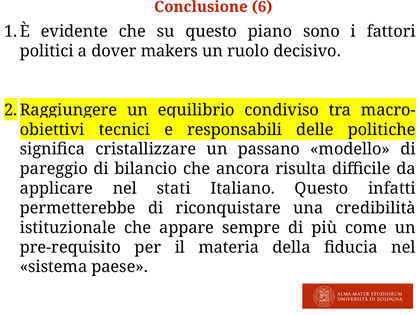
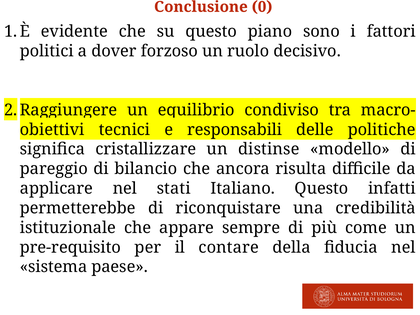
6: 6 -> 0 (262, 7)
makers: makers -> forzoso (169, 51)
passano: passano -> distinse (269, 149)
materia: materia -> contare (229, 247)
